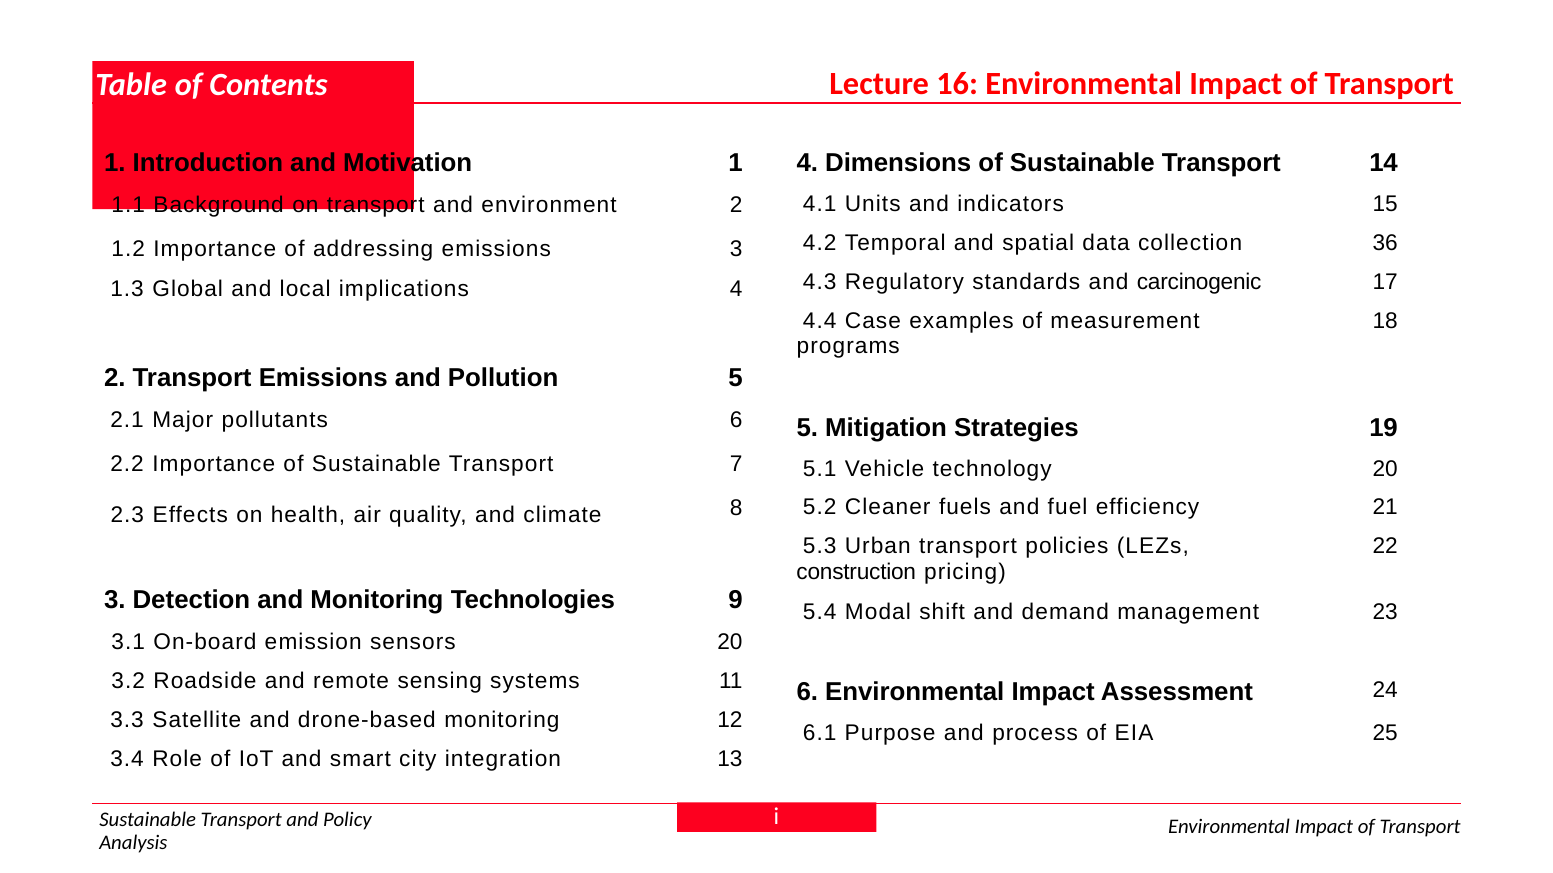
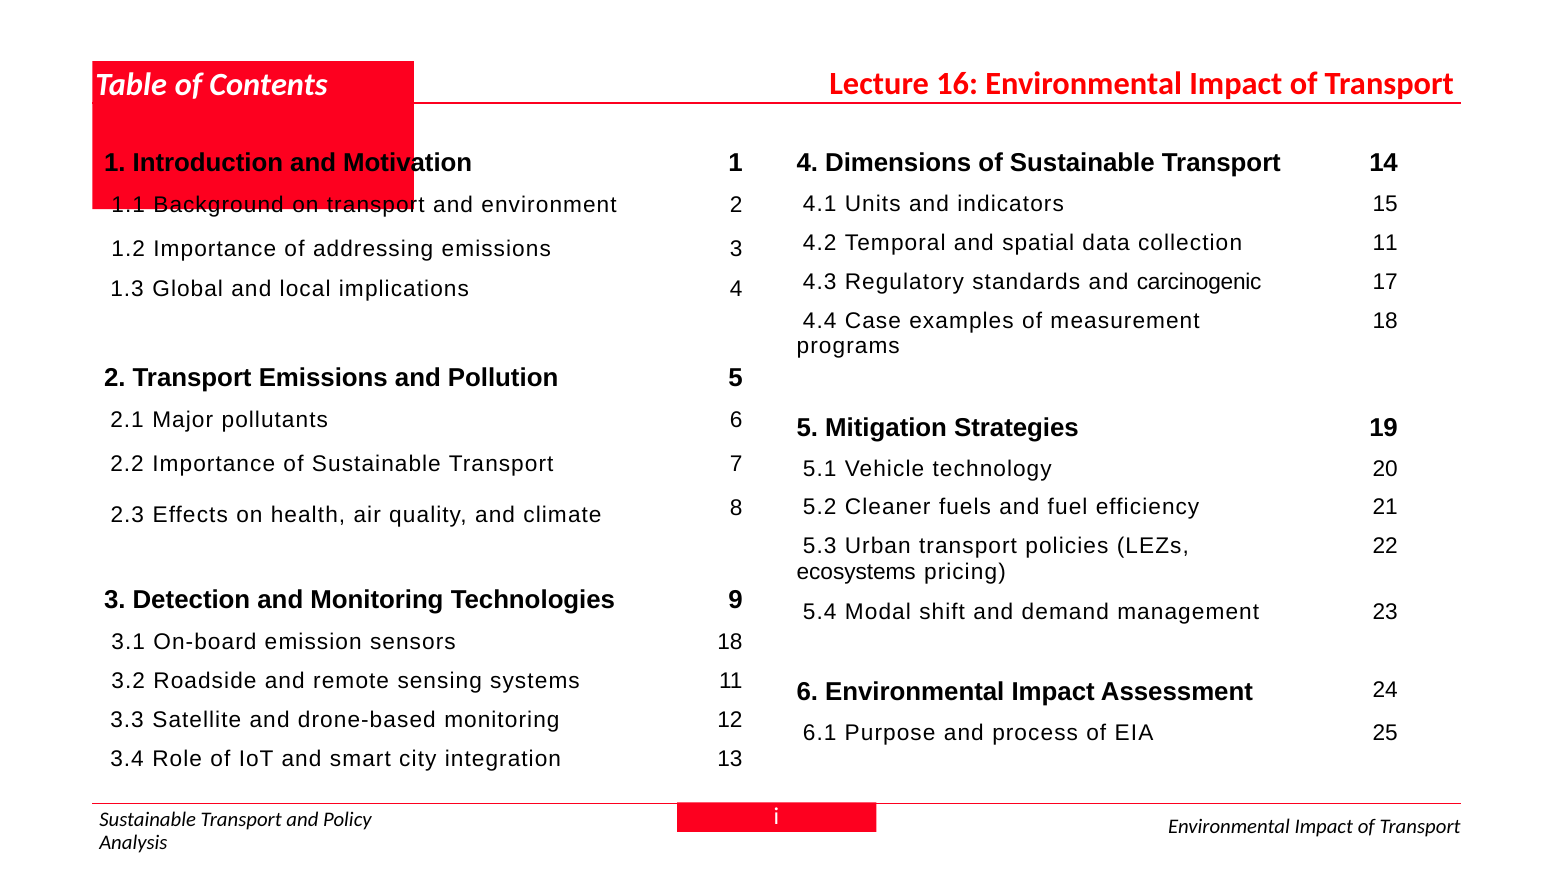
collection 36: 36 -> 11 (1385, 243)
construction: construction -> ecosystems (856, 572)
sensors 20: 20 -> 18 (730, 643)
